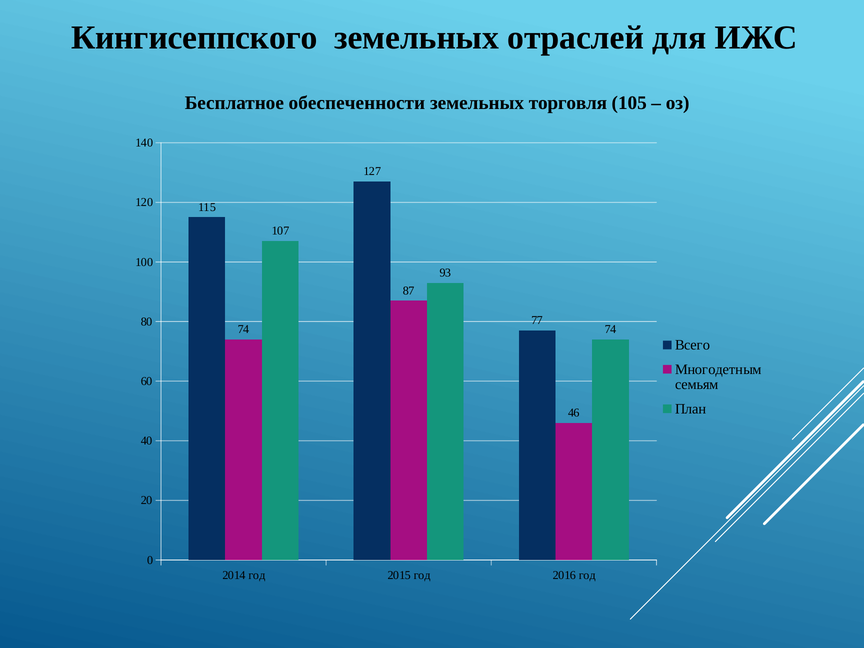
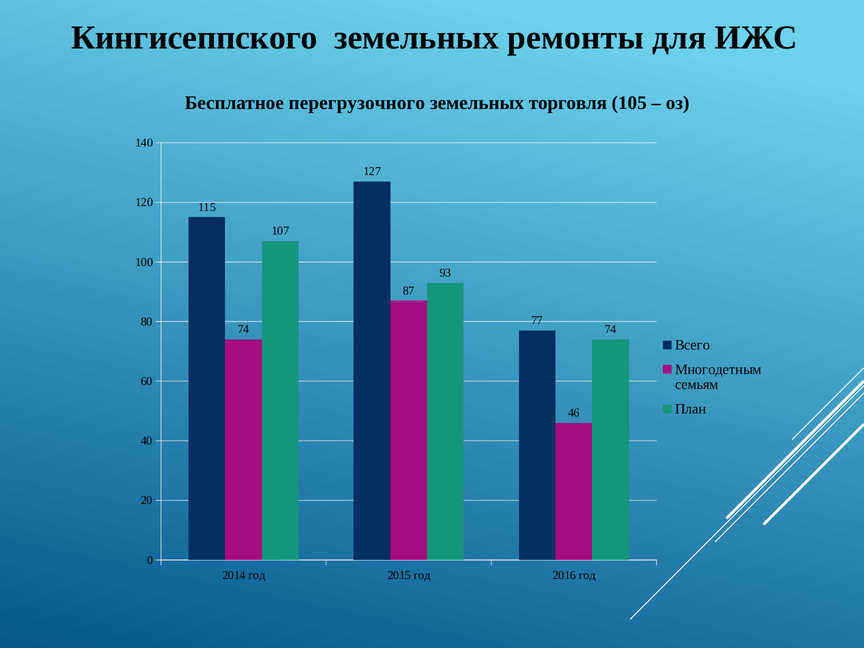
отраслей: отраслей -> ремонты (576, 38)
обеспеченности: обеспеченности -> перегрузочного (357, 103)
